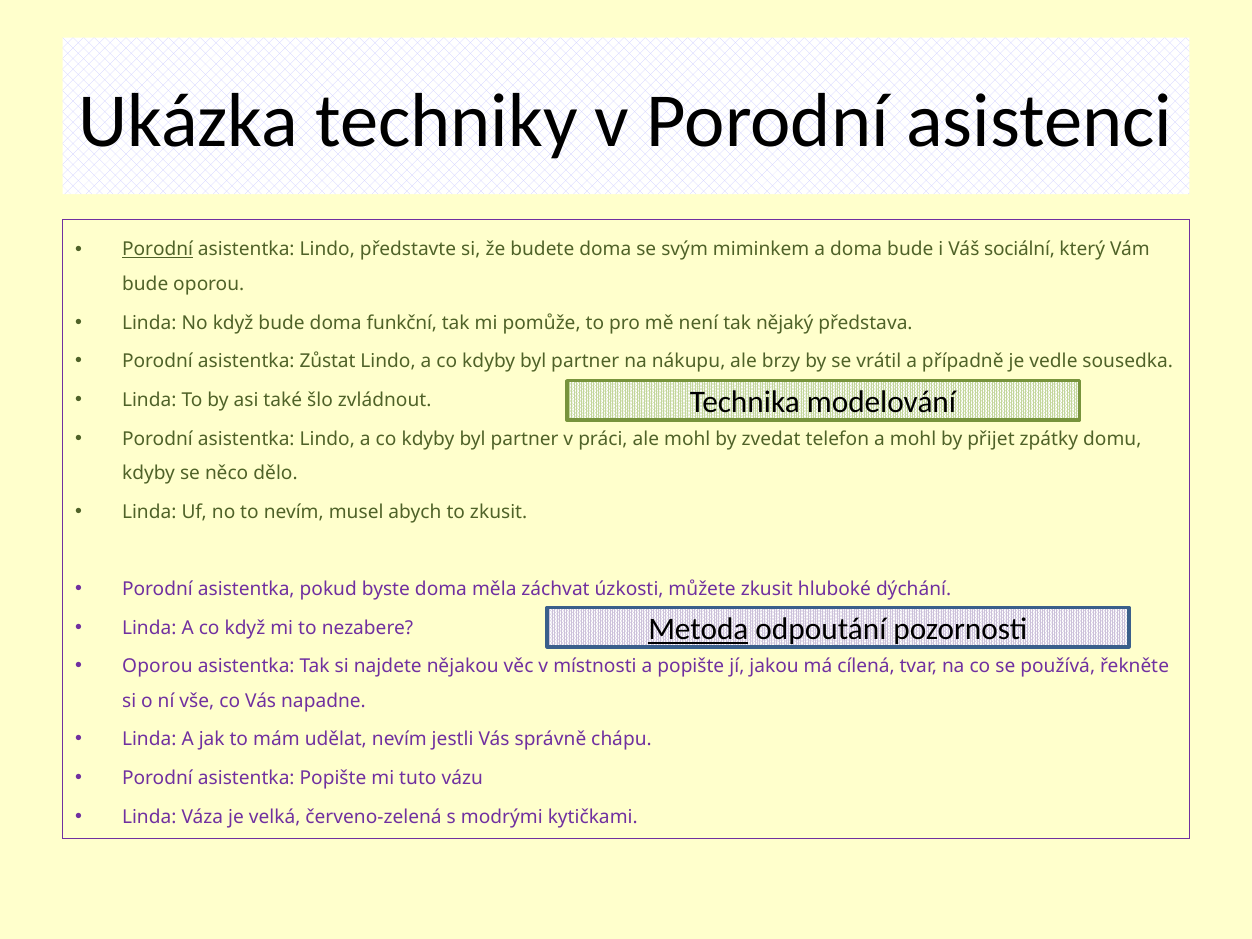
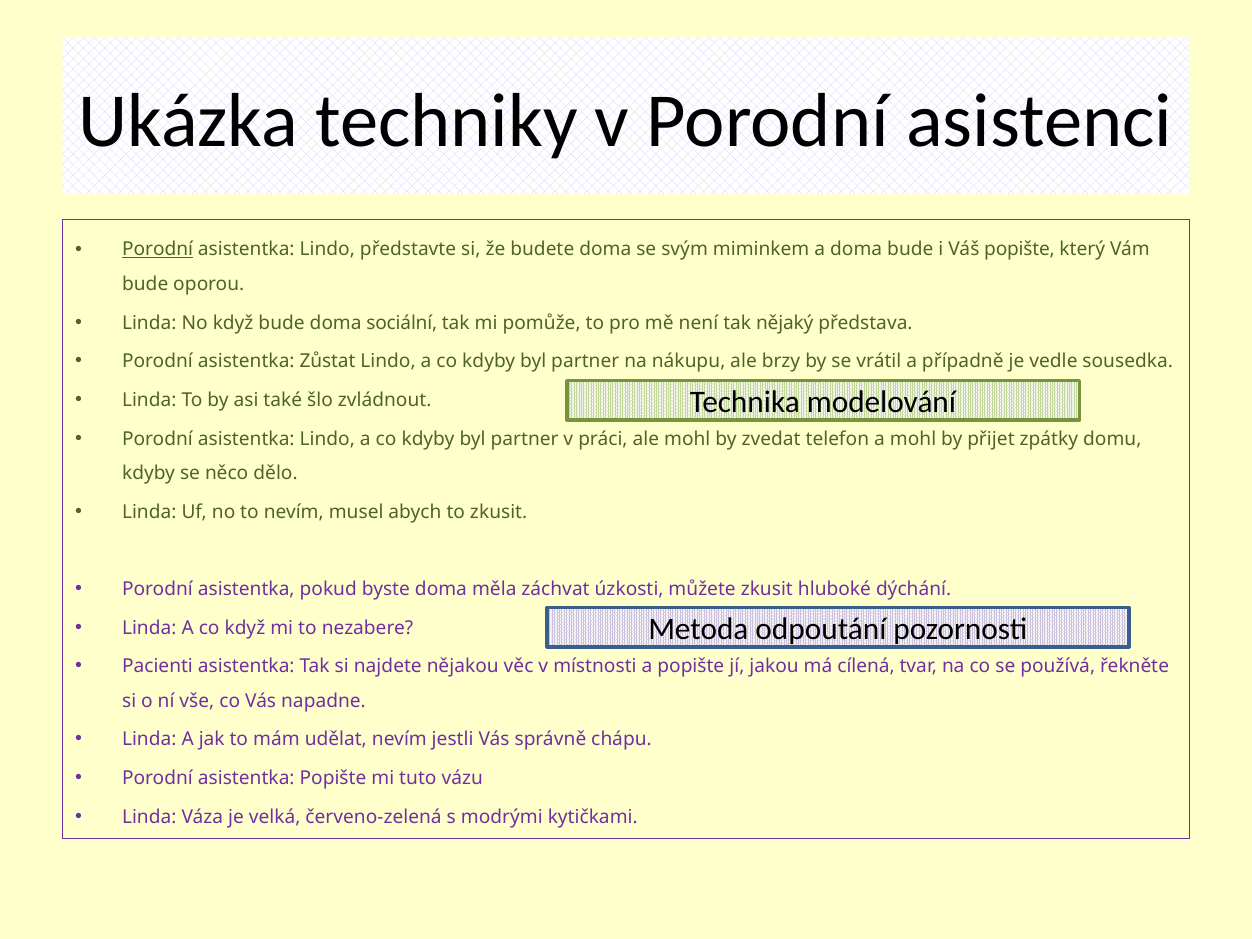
Váš sociální: sociální -> popište (1020, 250)
funkční: funkční -> sociální (402, 323)
Metoda underline: present -> none (698, 629)
Oporou: Oporou -> Pacienti (158, 666)
